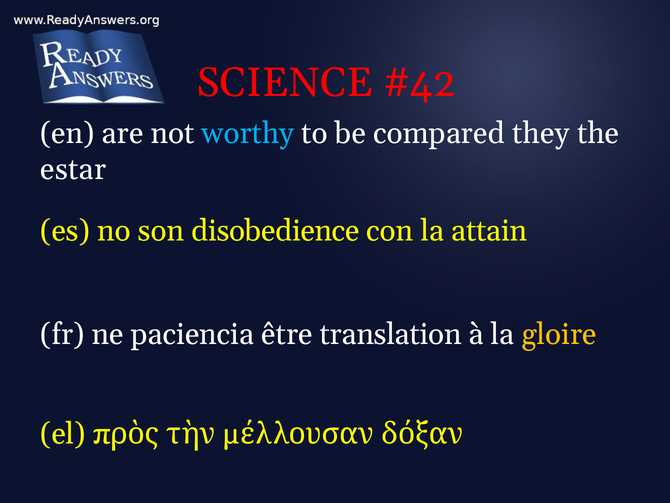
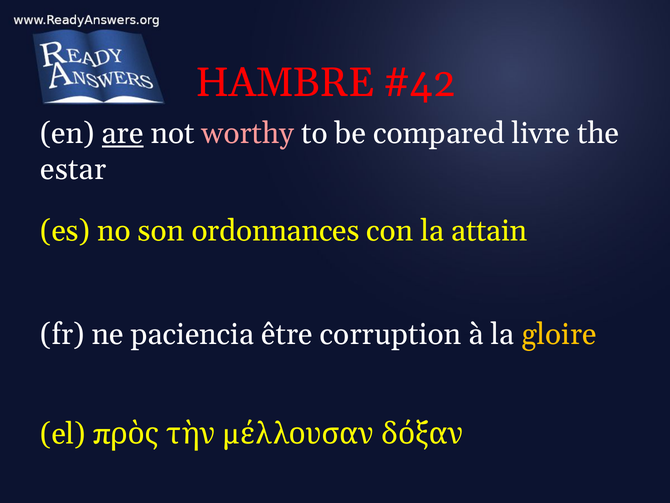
SCIENCE: SCIENCE -> HAMBRE (285, 83)
are underline: none -> present (123, 133)
worthy colour: light blue -> pink (248, 133)
they: they -> livre (541, 133)
disobedience: disobedience -> ordonnances (275, 231)
translation: translation -> corruption (391, 334)
